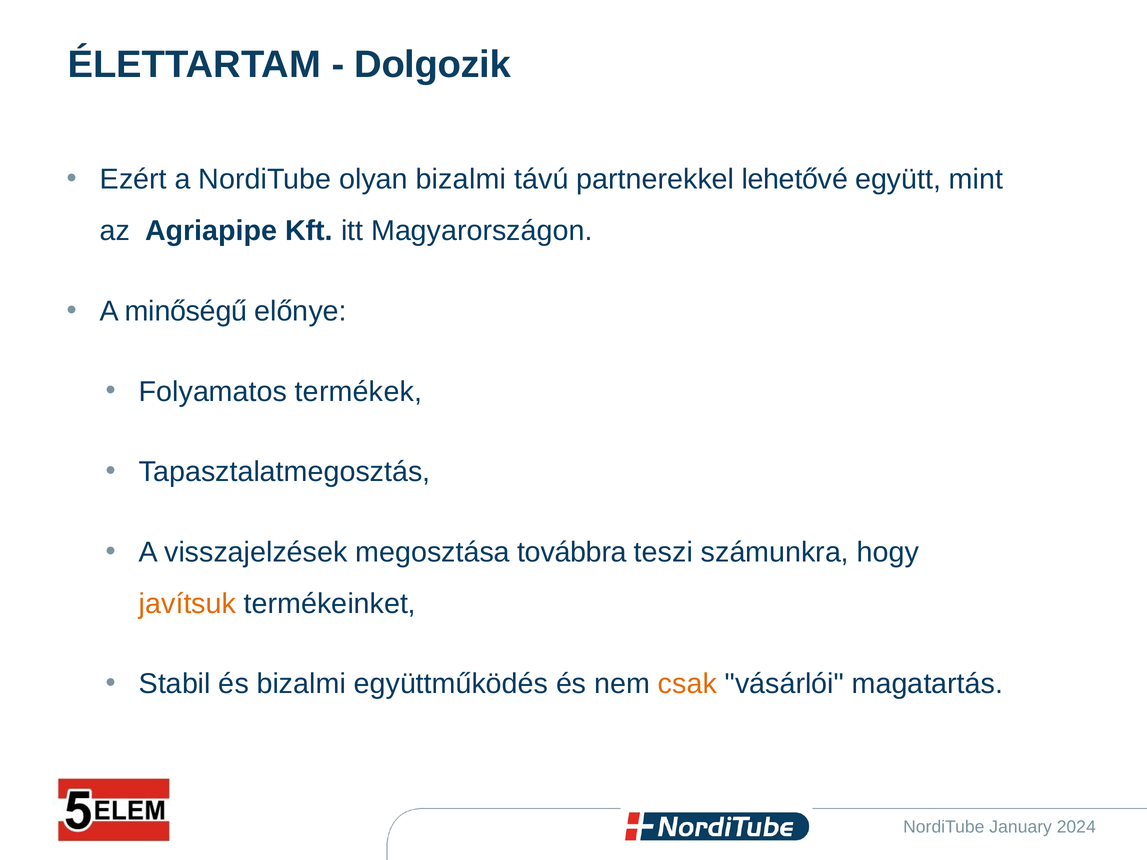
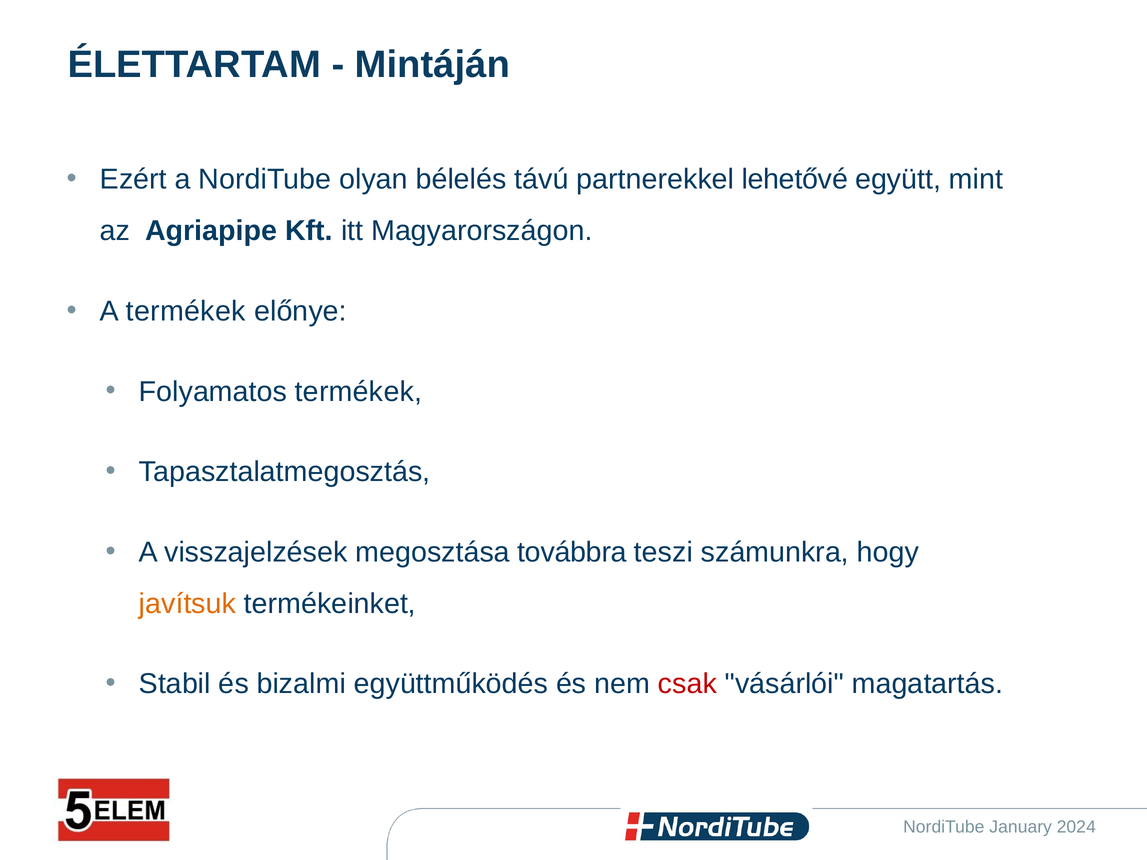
Dolgozik: Dolgozik -> Mintáján (432, 65)
olyan bizalmi: bizalmi -> bélelés (461, 179)
A minőségű: minőségű -> termékek (186, 311)
csak colour: orange -> red (687, 684)
